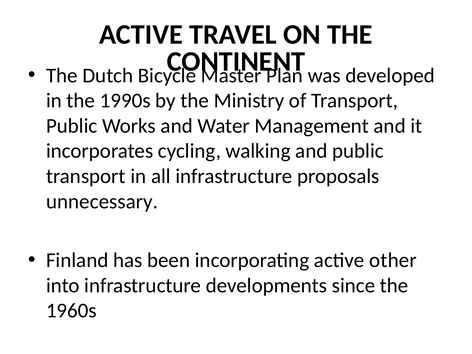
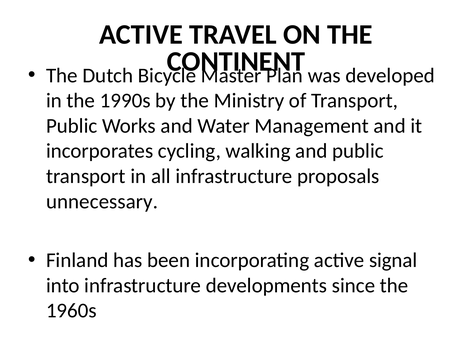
other: other -> signal (393, 260)
